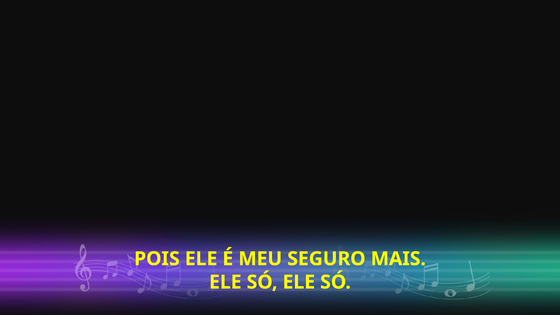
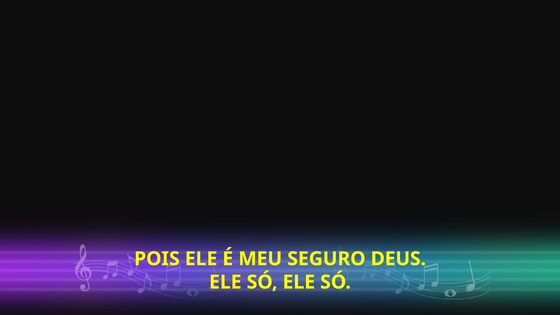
MAIS: MAIS -> DEUS (398, 259)
